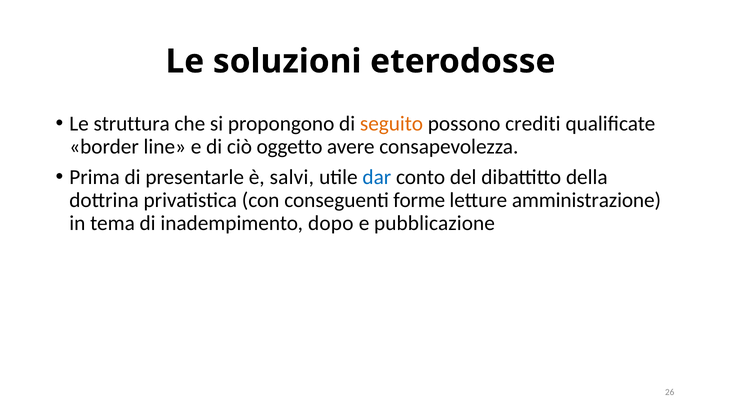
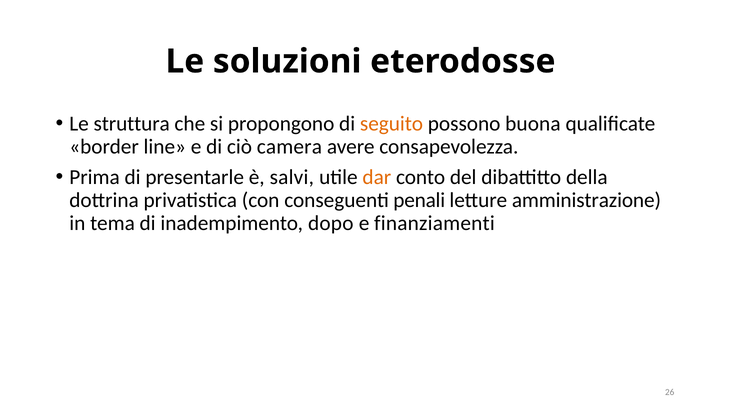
crediti: crediti -> buona (533, 123)
oggetto: oggetto -> camera (289, 146)
dar colour: blue -> orange (377, 177)
forme: forme -> penali (419, 200)
pubblicazione: pubblicazione -> finanziamenti (434, 223)
